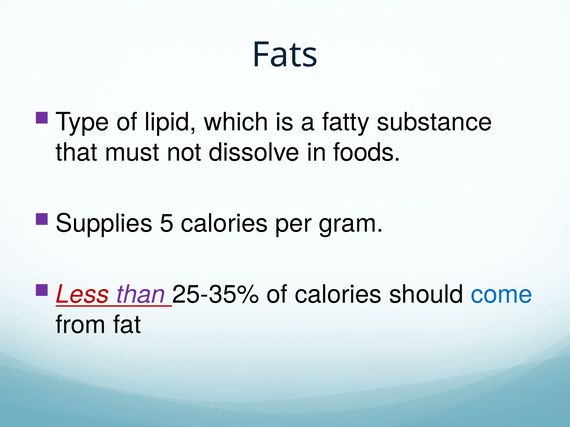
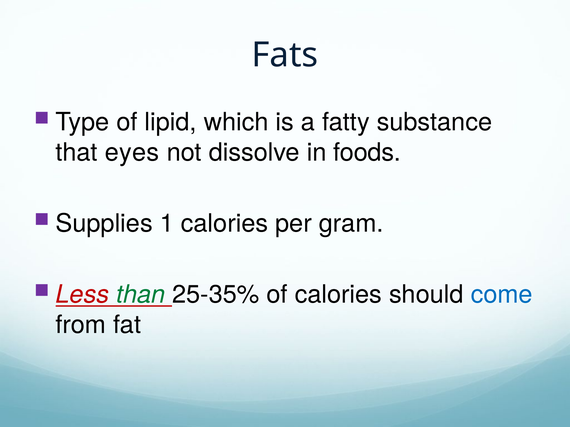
must: must -> eyes (132, 153)
5: 5 -> 1 (167, 224)
than colour: purple -> green (141, 295)
